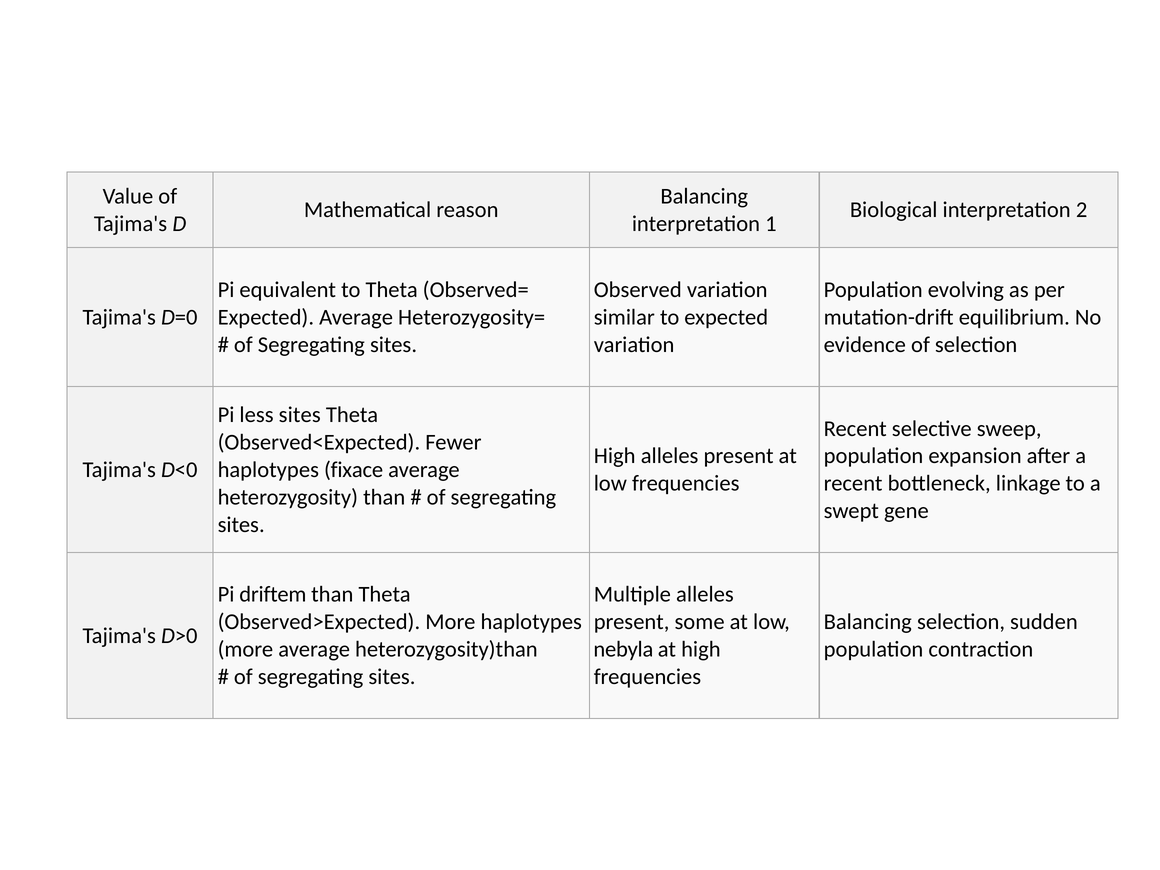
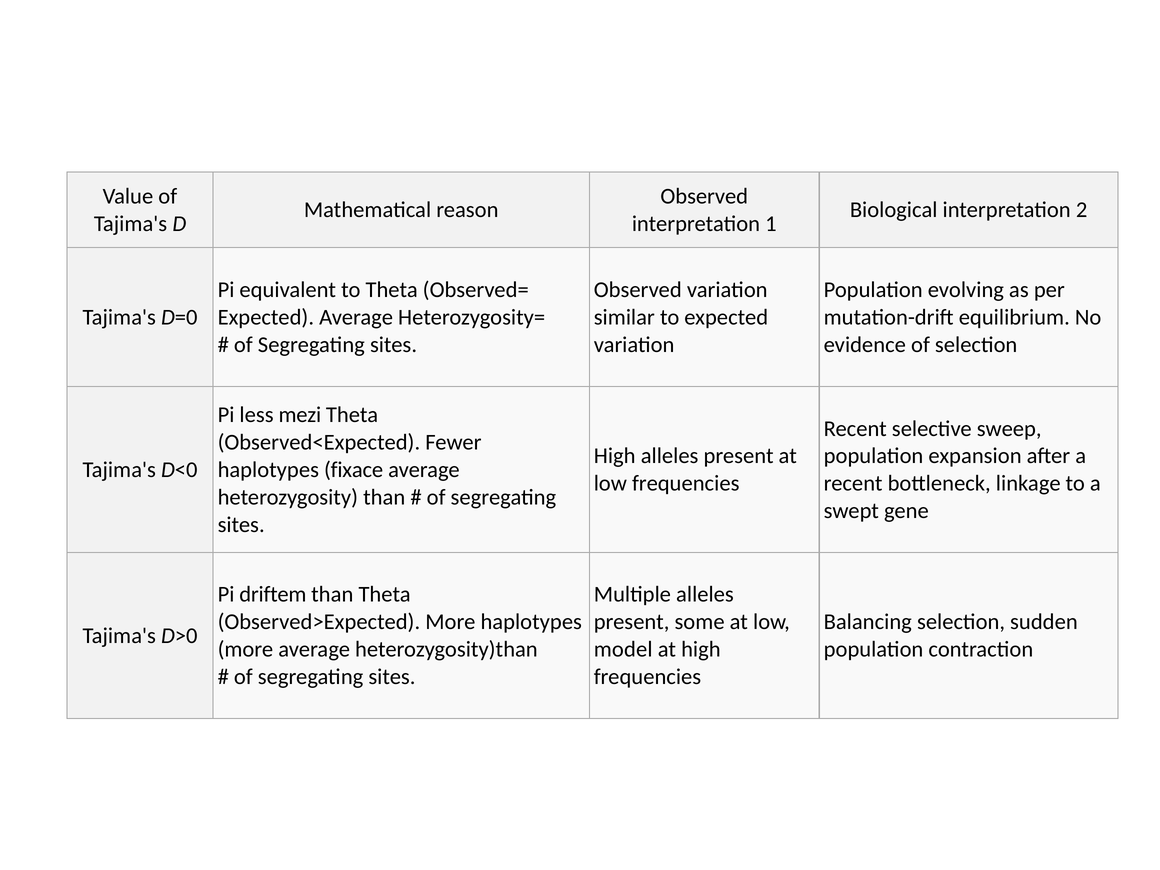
Balancing: Balancing -> Observed (704, 196)
less sites: sites -> mezi (300, 415)
nebyla: nebyla -> model (623, 649)
